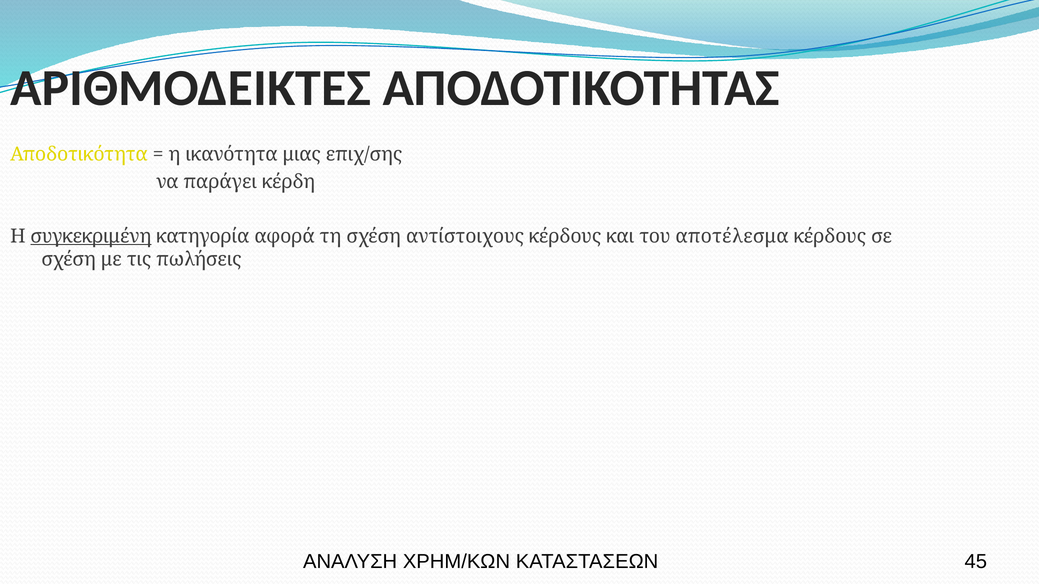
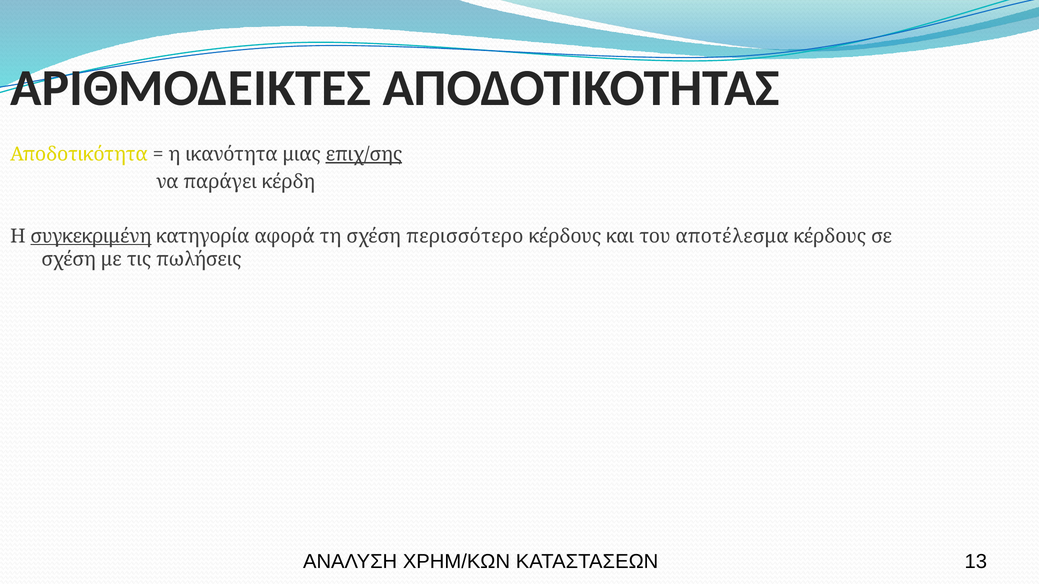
επιχ/σης underline: none -> present (364, 155)
αντίστοιχους: αντίστοιχους -> περισσότερο (465, 236)
45: 45 -> 13 (976, 562)
